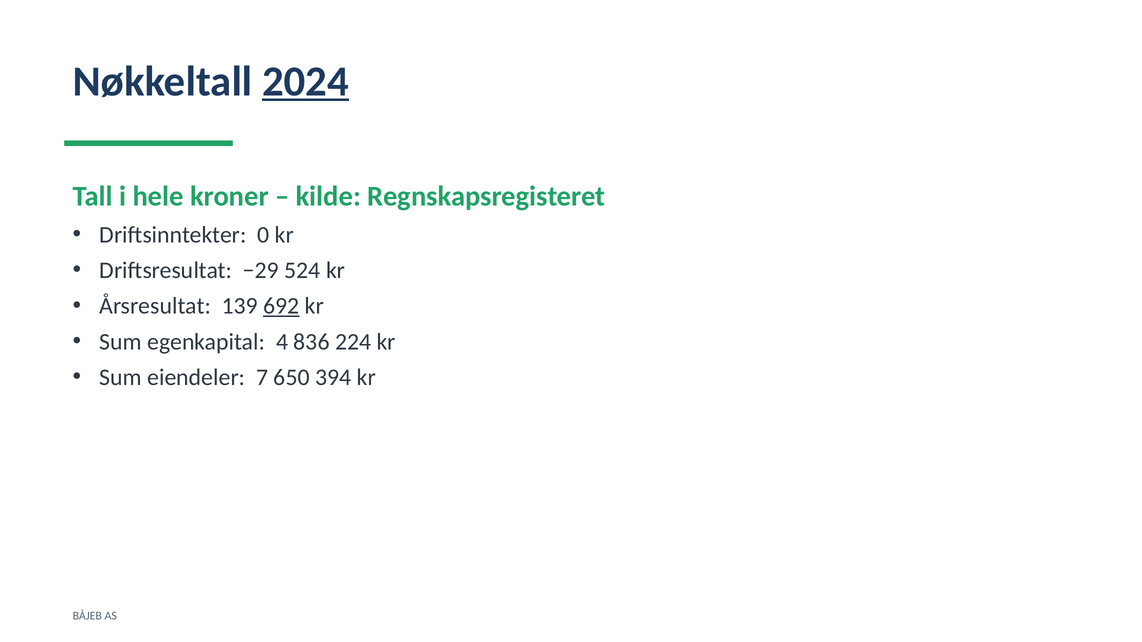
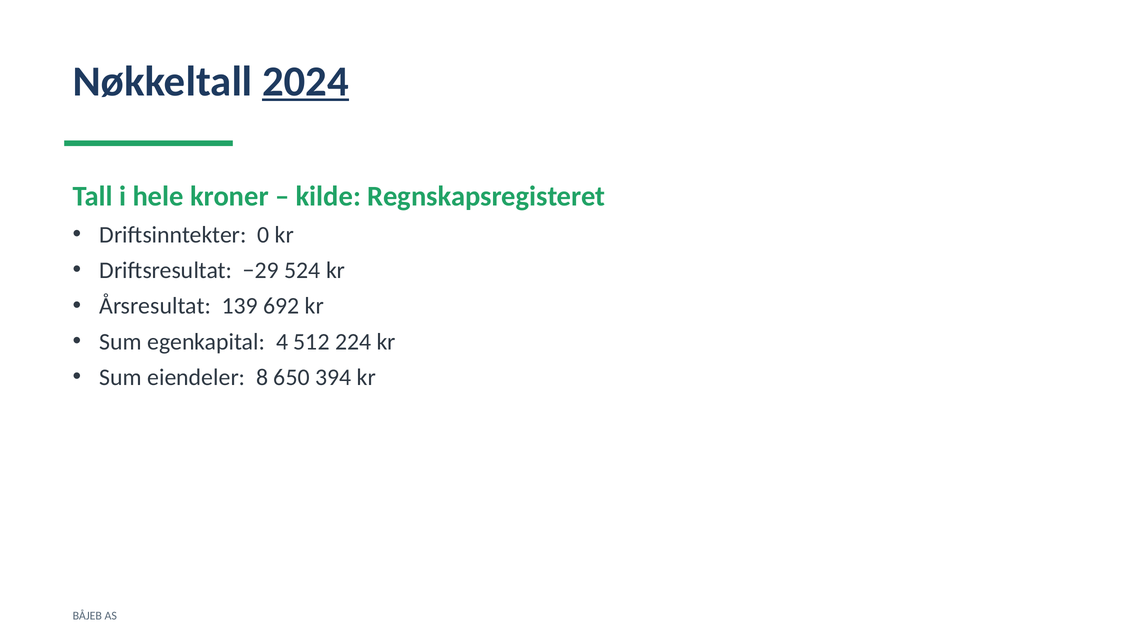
692 underline: present -> none (281, 306)
836: 836 -> 512 (311, 342)
7: 7 -> 8 (262, 378)
